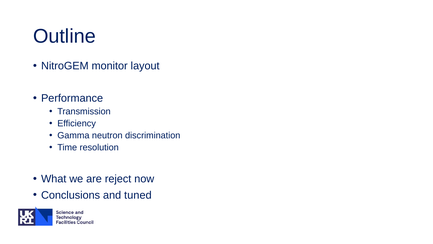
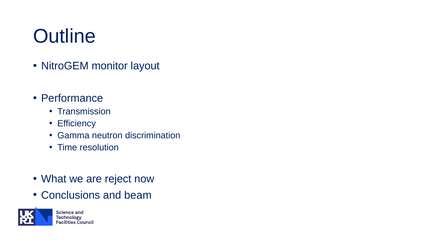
tuned: tuned -> beam (138, 195)
